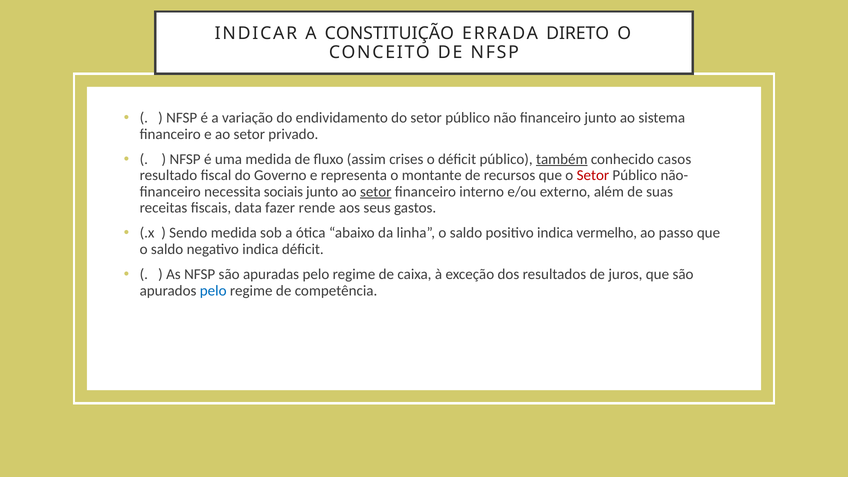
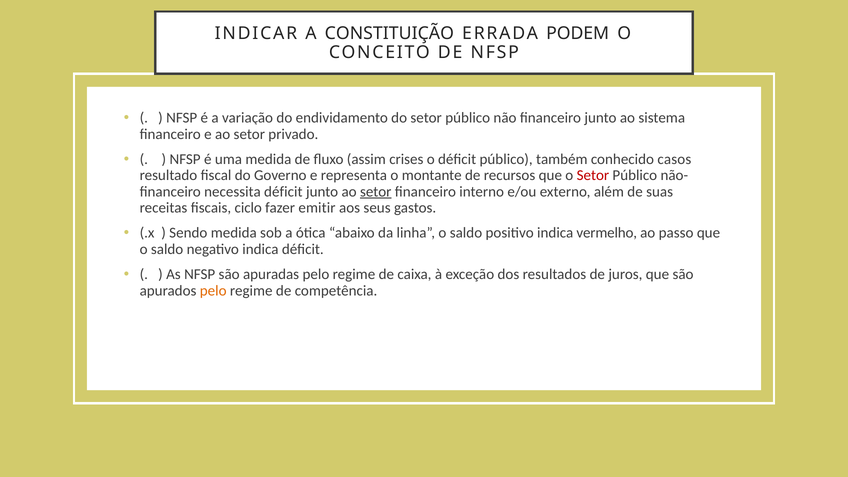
DIRETO: DIRETO -> PODEM (578, 34)
também underline: present -> none (562, 159)
necessita sociais: sociais -> déficit (283, 192)
data: data -> ciclo (248, 208)
rende: rende -> emitir (317, 208)
pelo colour: blue -> orange (213, 291)
